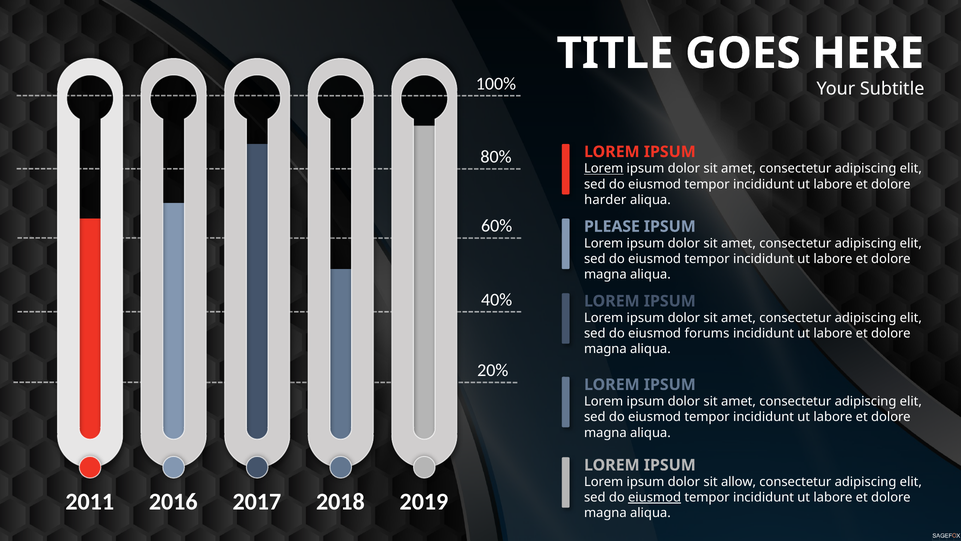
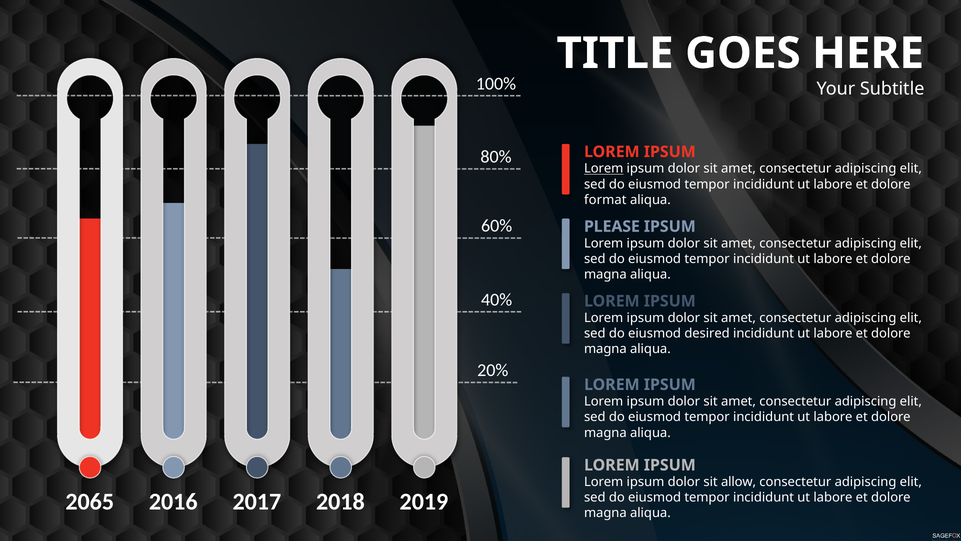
harder: harder -> format (605, 200)
forums: forums -> desired (707, 333)
2011: 2011 -> 2065 (90, 501)
eiusmod underline: present -> none (655, 497)
